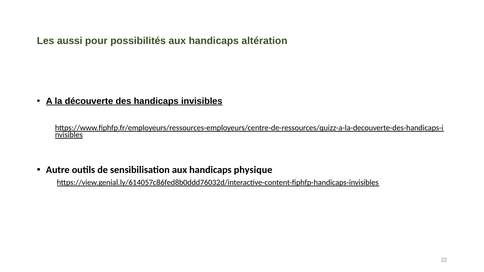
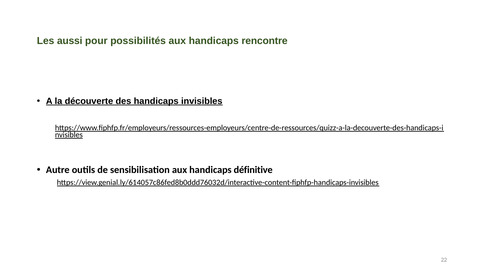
altération: altération -> rencontre (265, 41)
physique: physique -> définitive (253, 170)
